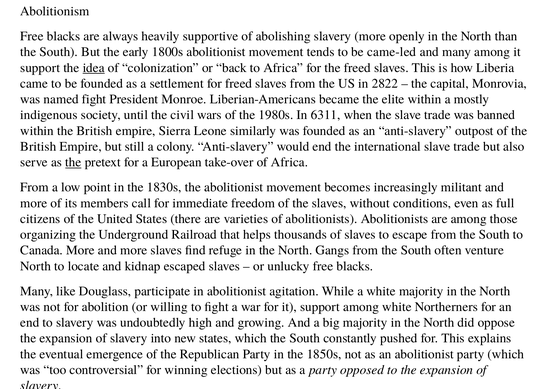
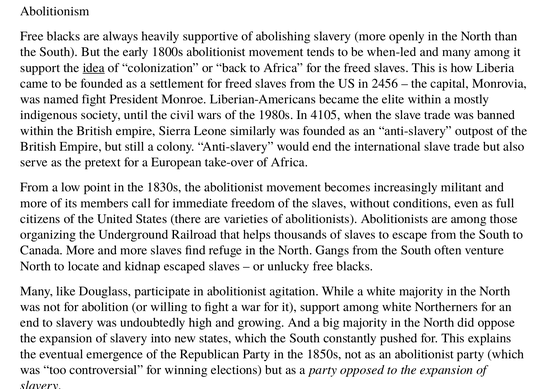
came-led: came-led -> when-led (392, 52)
2822: 2822 -> 2456 (385, 84)
6311: 6311 -> 4105 (326, 115)
the underline: present -> none (73, 162)
